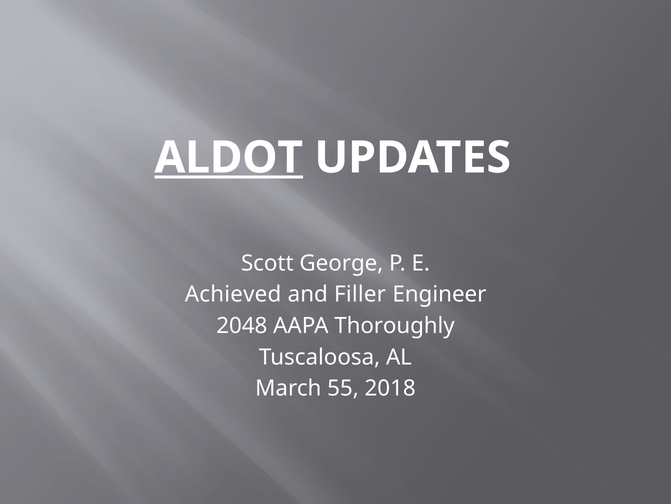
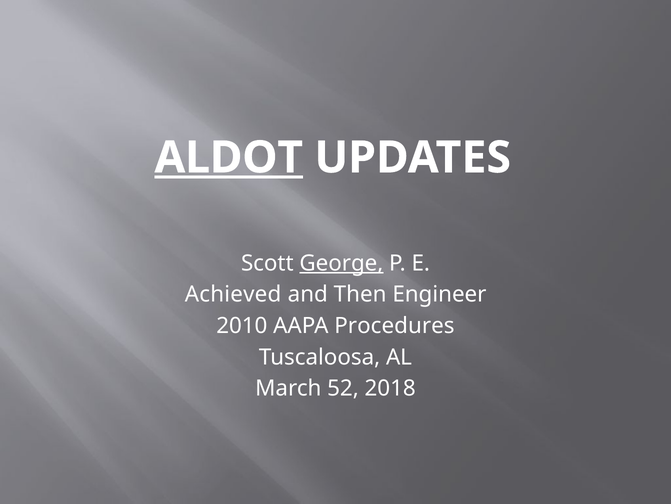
George underline: none -> present (341, 263)
Filler: Filler -> Then (360, 294)
2048: 2048 -> 2010 (242, 325)
Thoroughly: Thoroughly -> Procedures (394, 325)
55: 55 -> 52 (343, 388)
